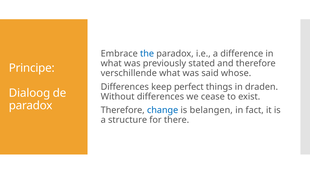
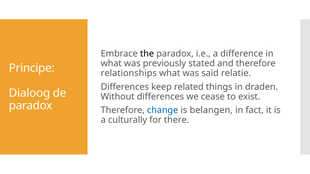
the colour: blue -> black (147, 54)
verschillende: verschillende -> relationships (129, 73)
whose: whose -> relatie (236, 73)
perfect: perfect -> related (189, 87)
structure: structure -> culturally (128, 120)
